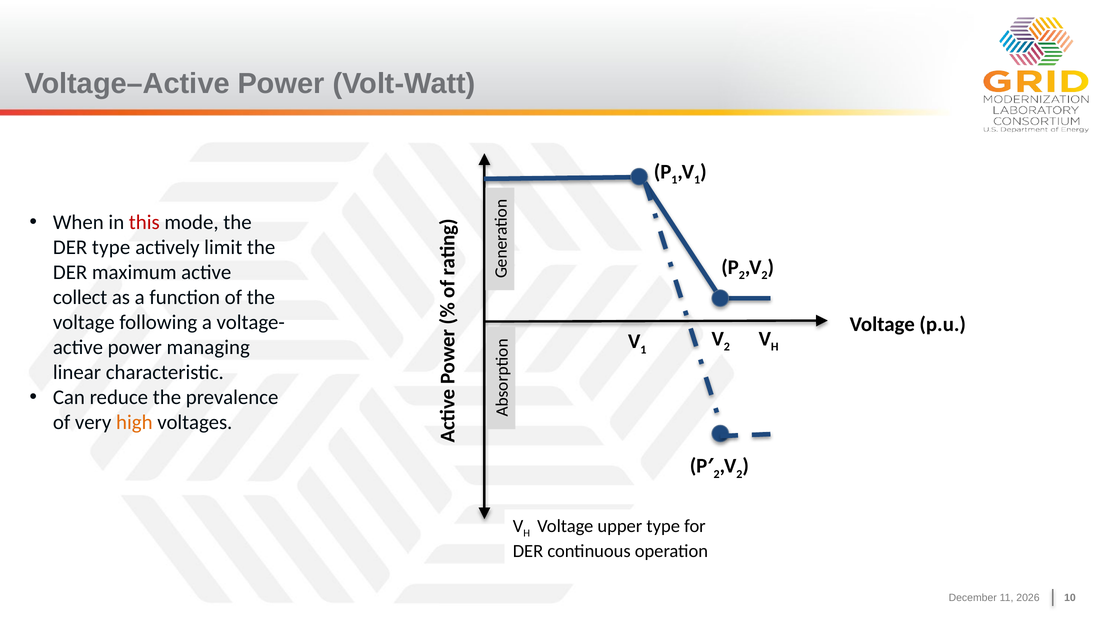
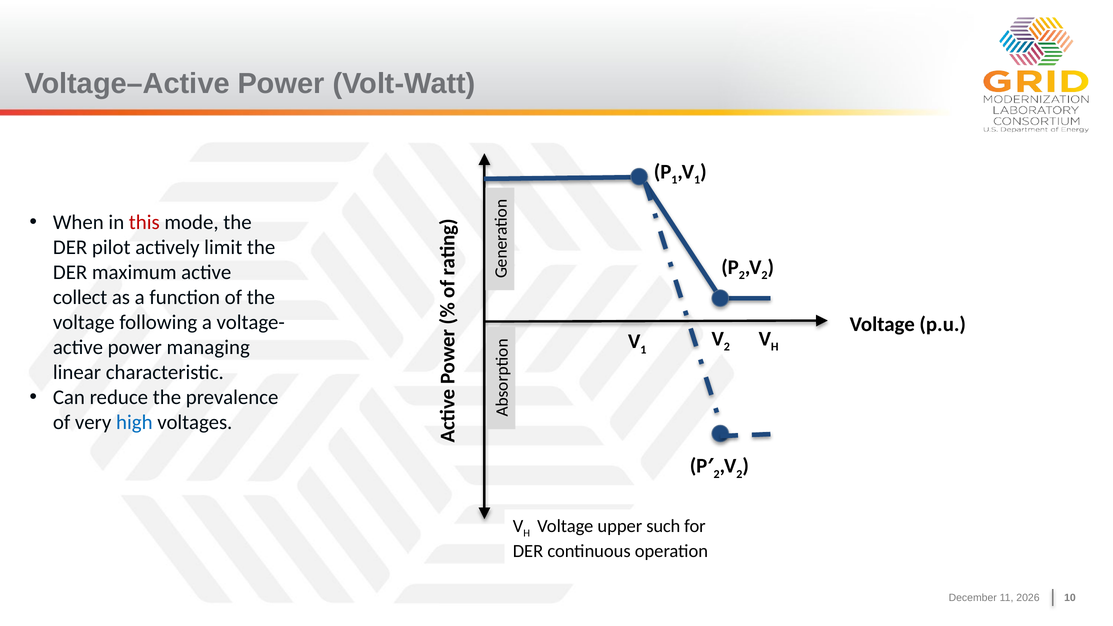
DER type: type -> pilot (111, 247)
high colour: orange -> blue (134, 423)
upper type: type -> such (663, 526)
